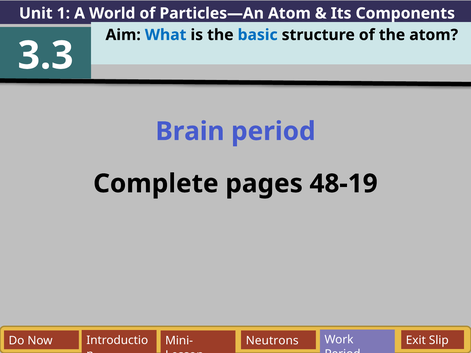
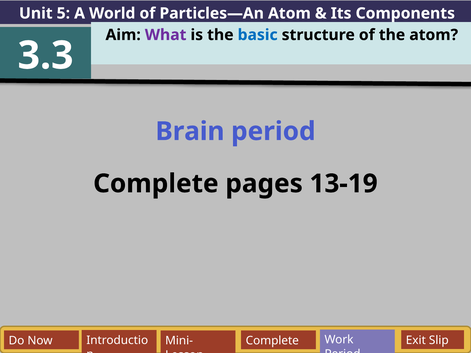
1: 1 -> 5 (63, 13)
What colour: blue -> purple (166, 35)
48-19: 48-19 -> 13-19 (344, 184)
Neutrons: Neutrons -> Complete (272, 341)
